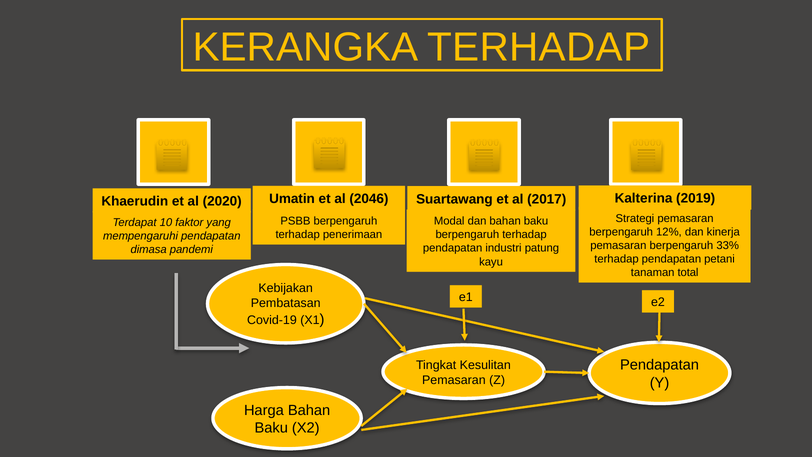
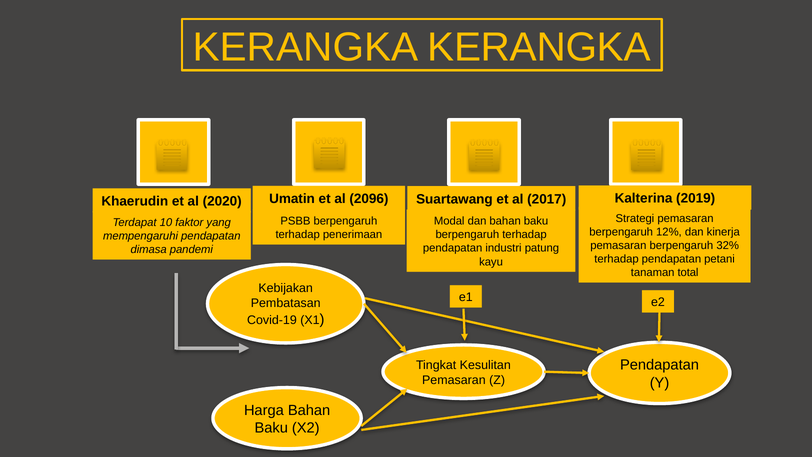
KERANGKA TERHADAP: TERHADAP -> KERANGKA (539, 47)
2046: 2046 -> 2096 (369, 199)
33%: 33% -> 32% (728, 245)
